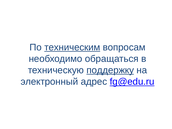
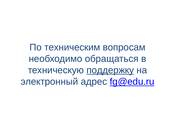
техническим underline: present -> none (72, 47)
